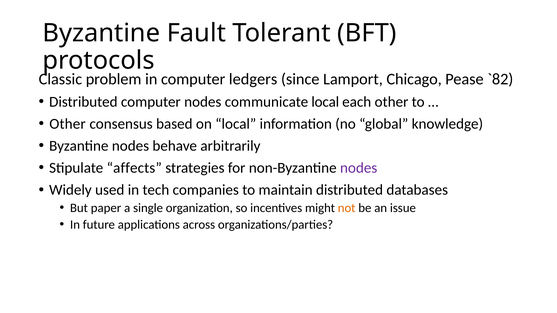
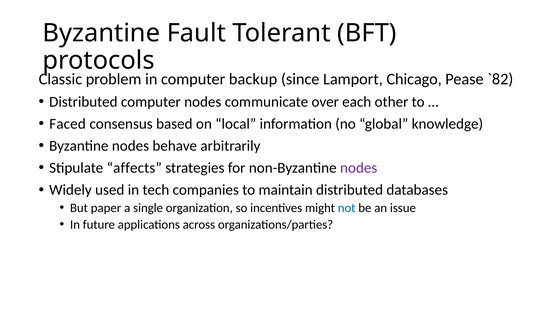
ledgers: ledgers -> backup (253, 79)
communicate local: local -> over (325, 102)
Other: Other -> Faced (68, 124)
not colour: orange -> blue (347, 208)
